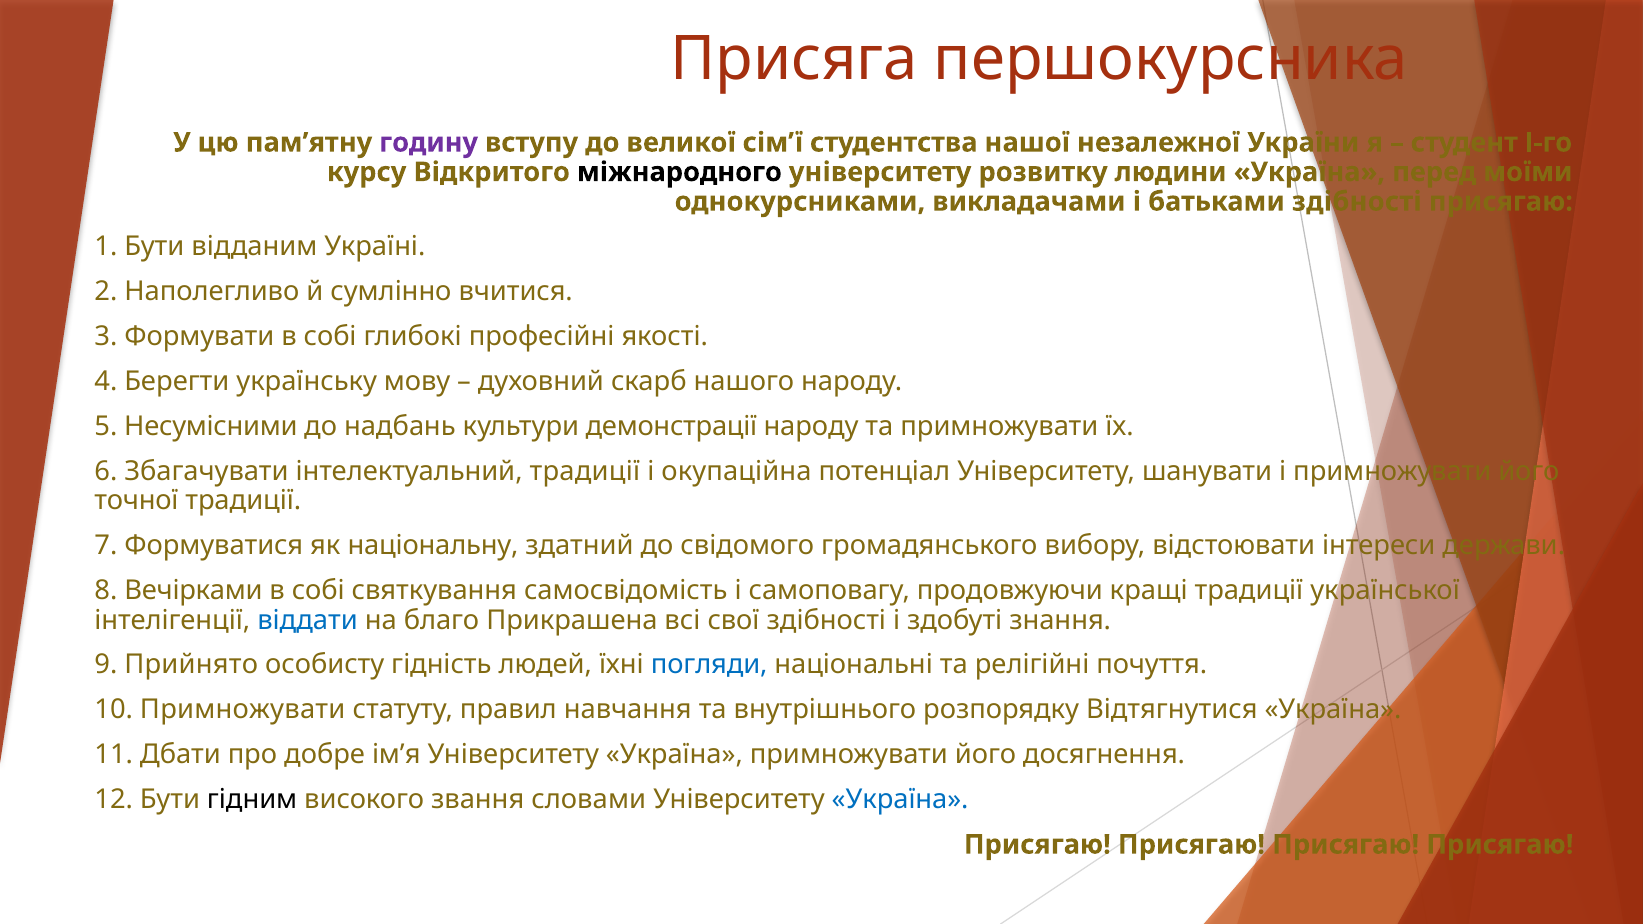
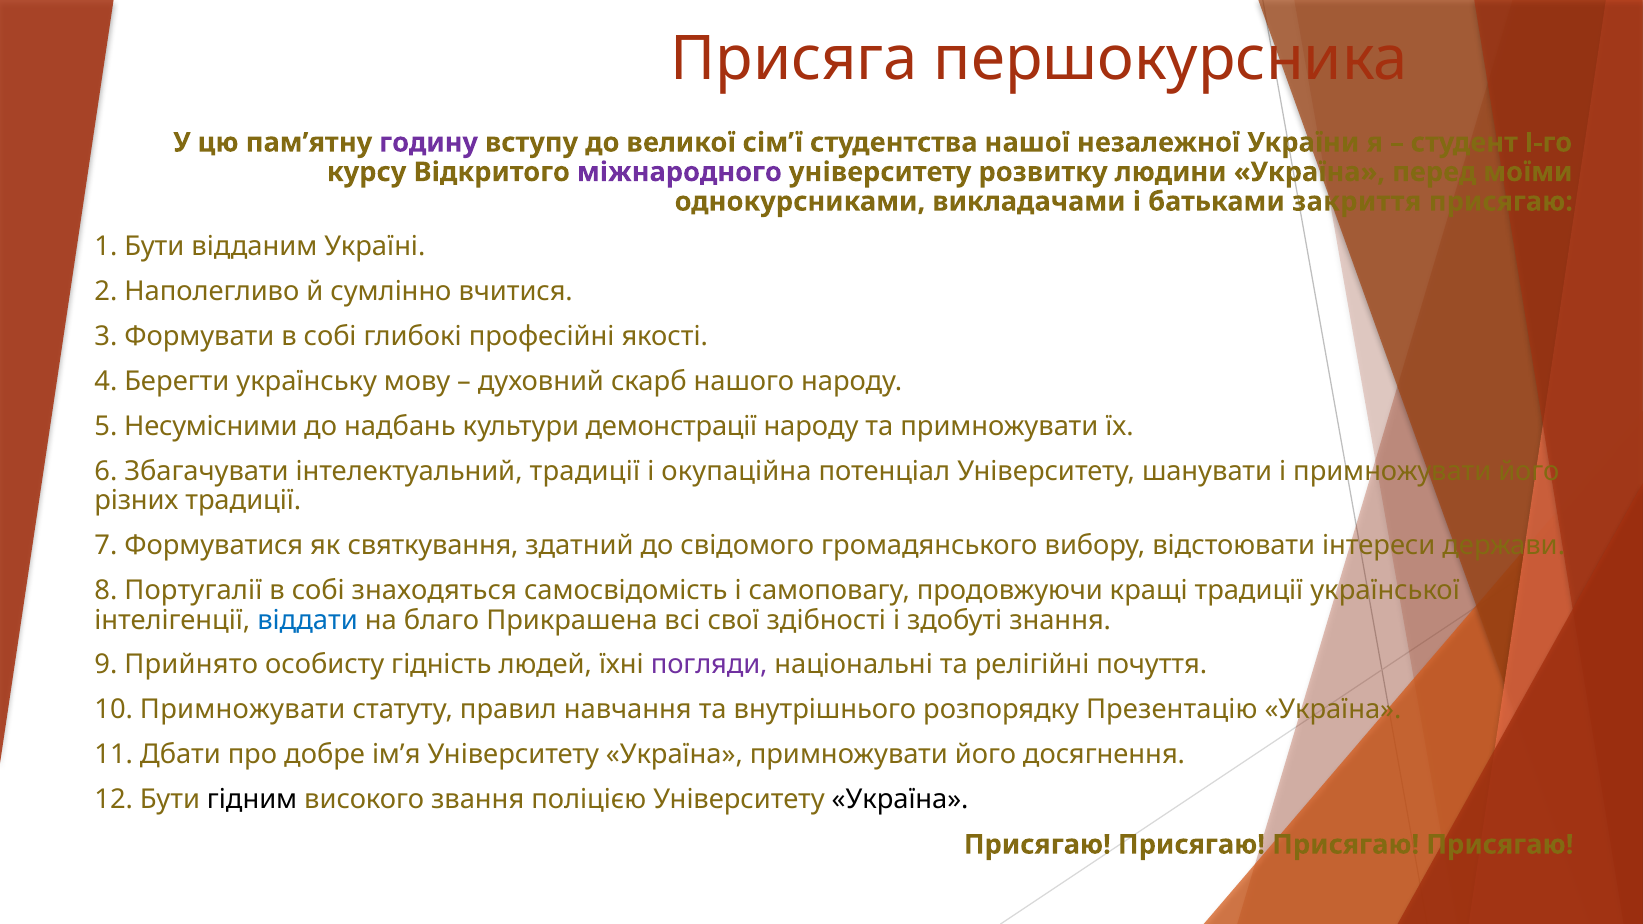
міжнародного colour: black -> purple (679, 172)
батьками здібності: здібності -> закриття (1357, 202)
точної: точної -> різних (136, 501)
національну: національну -> святкування (433, 546)
Вечірками: Вечірками -> Португалії (193, 591)
святкування: святкування -> знаходяться (434, 591)
погляди colour: blue -> purple (709, 665)
Відтягнутися: Відтягнутися -> Презентацію (1172, 710)
словами: словами -> поліцією (589, 800)
Україна colour: blue -> black (900, 800)
